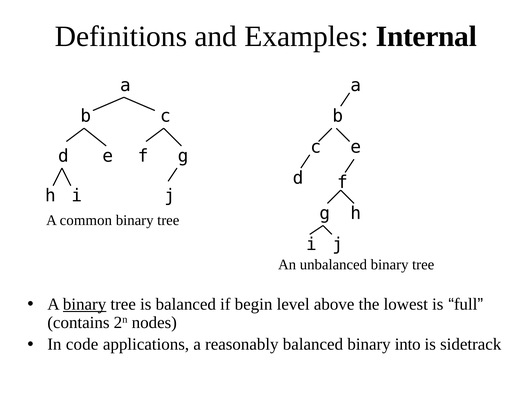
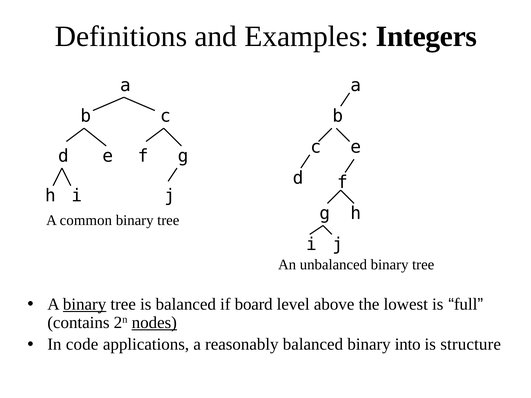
Internal: Internal -> Integers (426, 37)
begin: begin -> board (254, 304)
nodes underline: none -> present (154, 323)
sidetrack: sidetrack -> structure (471, 345)
